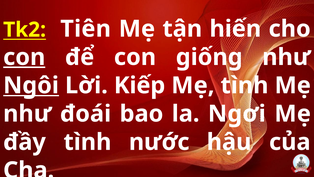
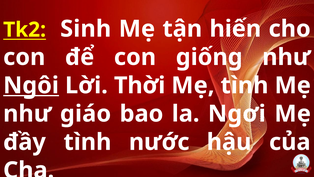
Tiên: Tiên -> Sinh (86, 29)
con underline: present -> none (24, 57)
Kiếp: Kiếp -> Thời (140, 85)
đoái: đoái -> giáo (86, 114)
